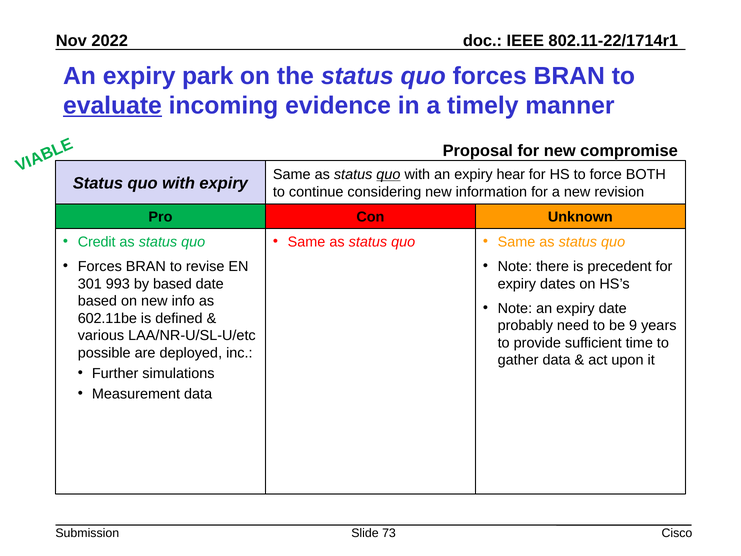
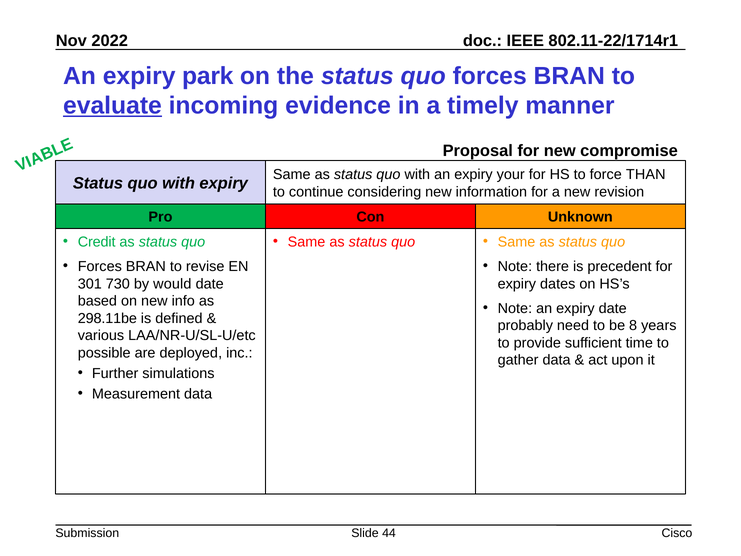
quo underline: present -> none (388, 174)
hear: hear -> your (511, 174)
BOTH: BOTH -> THAN (646, 174)
993: 993 -> 730 (118, 284)
by based: based -> would (172, 284)
602.11be: 602.11be -> 298.11be (107, 318)
9: 9 -> 8 (633, 325)
73: 73 -> 44 (389, 533)
